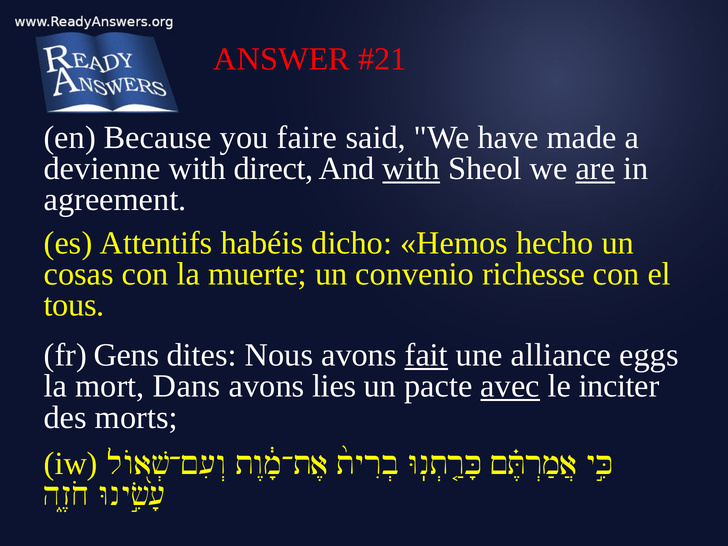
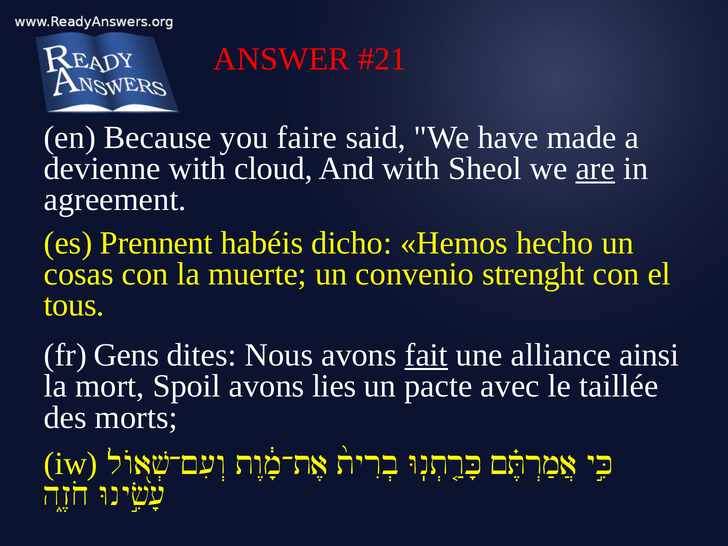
direct: direct -> cloud (273, 169)
with underline: present -> none (411, 169)
Attentifs: Attentifs -> Prennent (156, 243)
richesse: richesse -> strenght (534, 274)
eggs: eggs -> ainsi (649, 355)
Dans: Dans -> Spoil (187, 386)
avec underline: present -> none (510, 386)
inciter: inciter -> taillée (619, 386)
